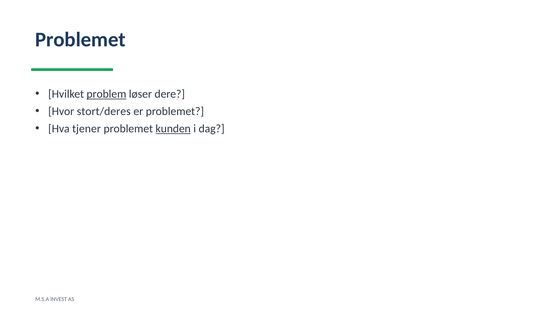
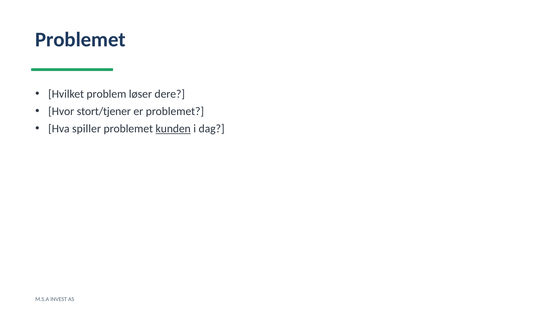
problem underline: present -> none (106, 94)
stort/deres: stort/deres -> stort/tjener (104, 111)
tjener: tjener -> spiller (87, 128)
